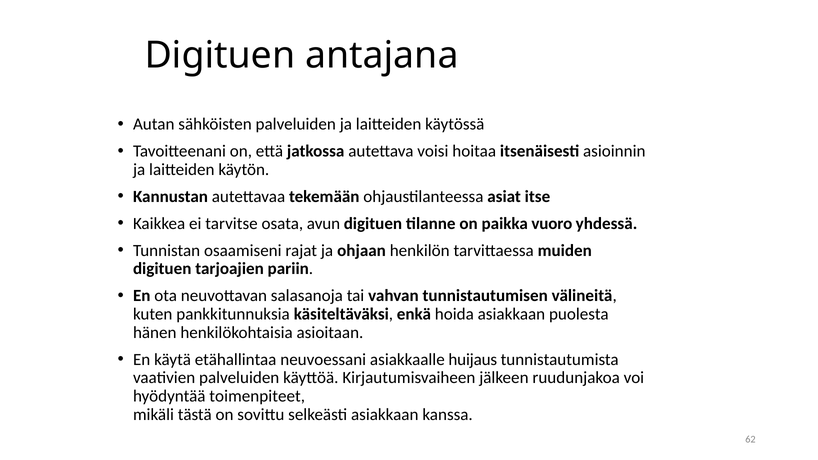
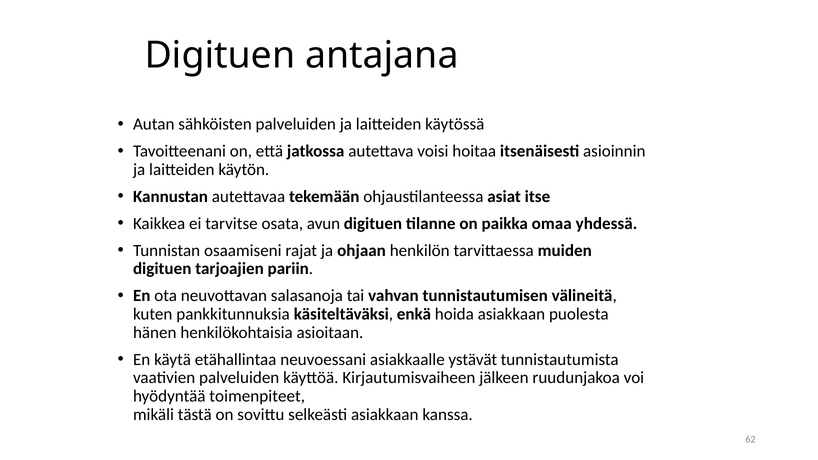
vuoro: vuoro -> omaa (552, 224)
huijaus: huijaus -> ystävät (473, 360)
